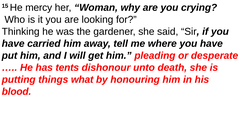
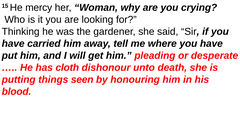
tents: tents -> cloth (67, 68)
what: what -> seen (82, 80)
